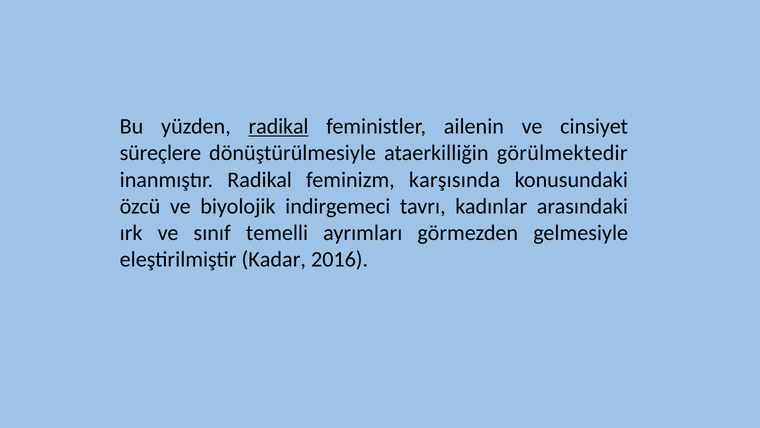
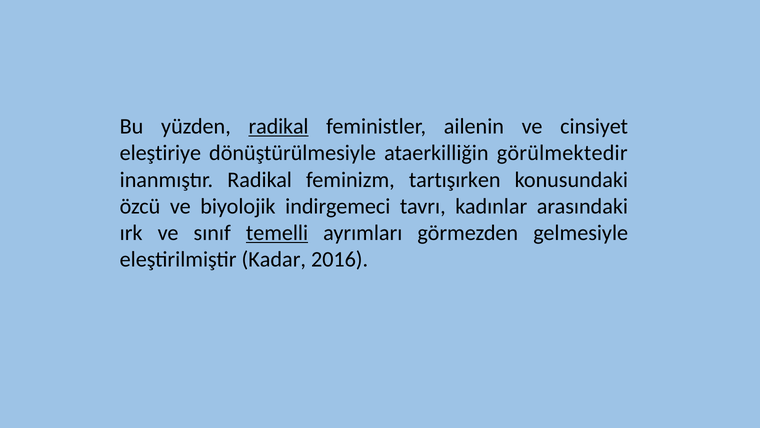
süreçlere: süreçlere -> eleştiriye (160, 153)
karşısında: karşısında -> tartışırken (455, 180)
temelli underline: none -> present (277, 233)
